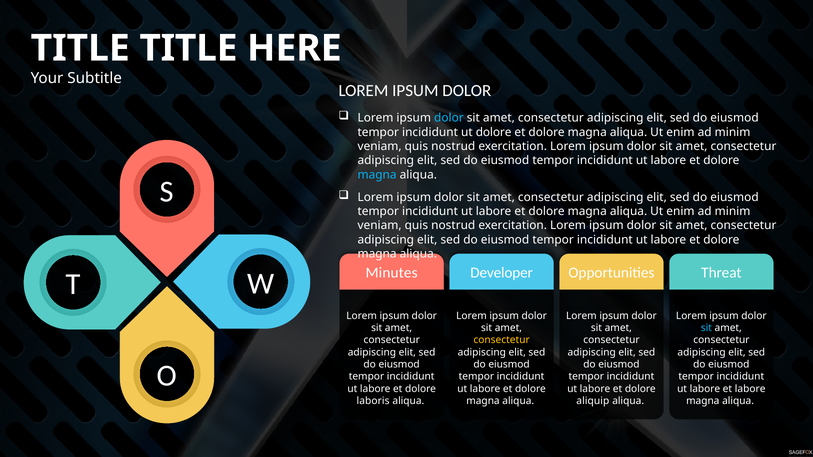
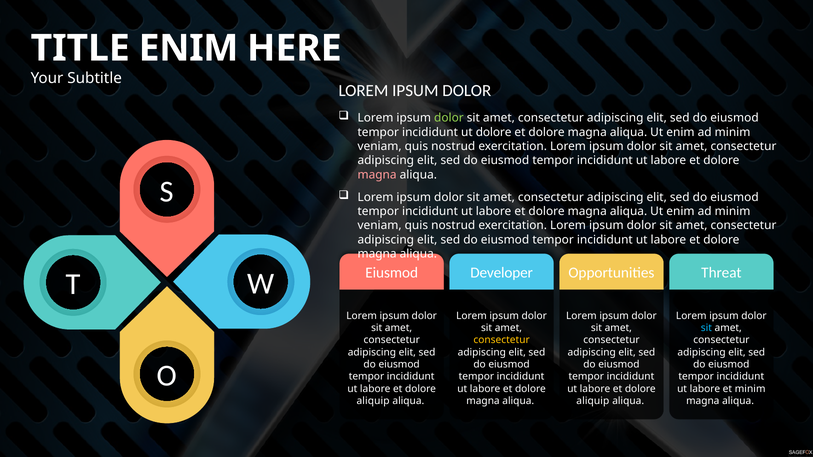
TITLE: TITLE -> ENIM (189, 48)
dolor colour: light blue -> light green (449, 118)
magna colour: light blue -> pink (377, 175)
Minutes: Minutes -> Eiusmod (392, 273)
et labore: labore -> minim (750, 389)
laboris: laboris -> aliquip (373, 401)
